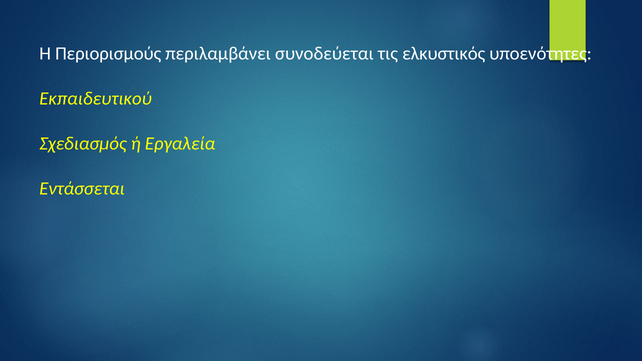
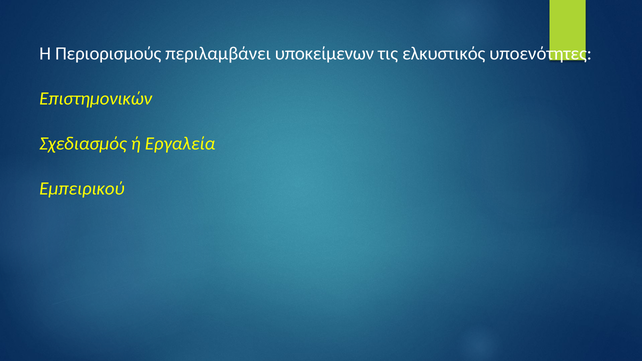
συνοδεύεται: συνοδεύεται -> υποκείμενων (324, 54)
Εκπαιδευτικού: Εκπαιδευτικού -> Επιστημονικών (96, 98)
Εντάσσεται: Εντάσσεται -> Εμπειρικού (82, 188)
